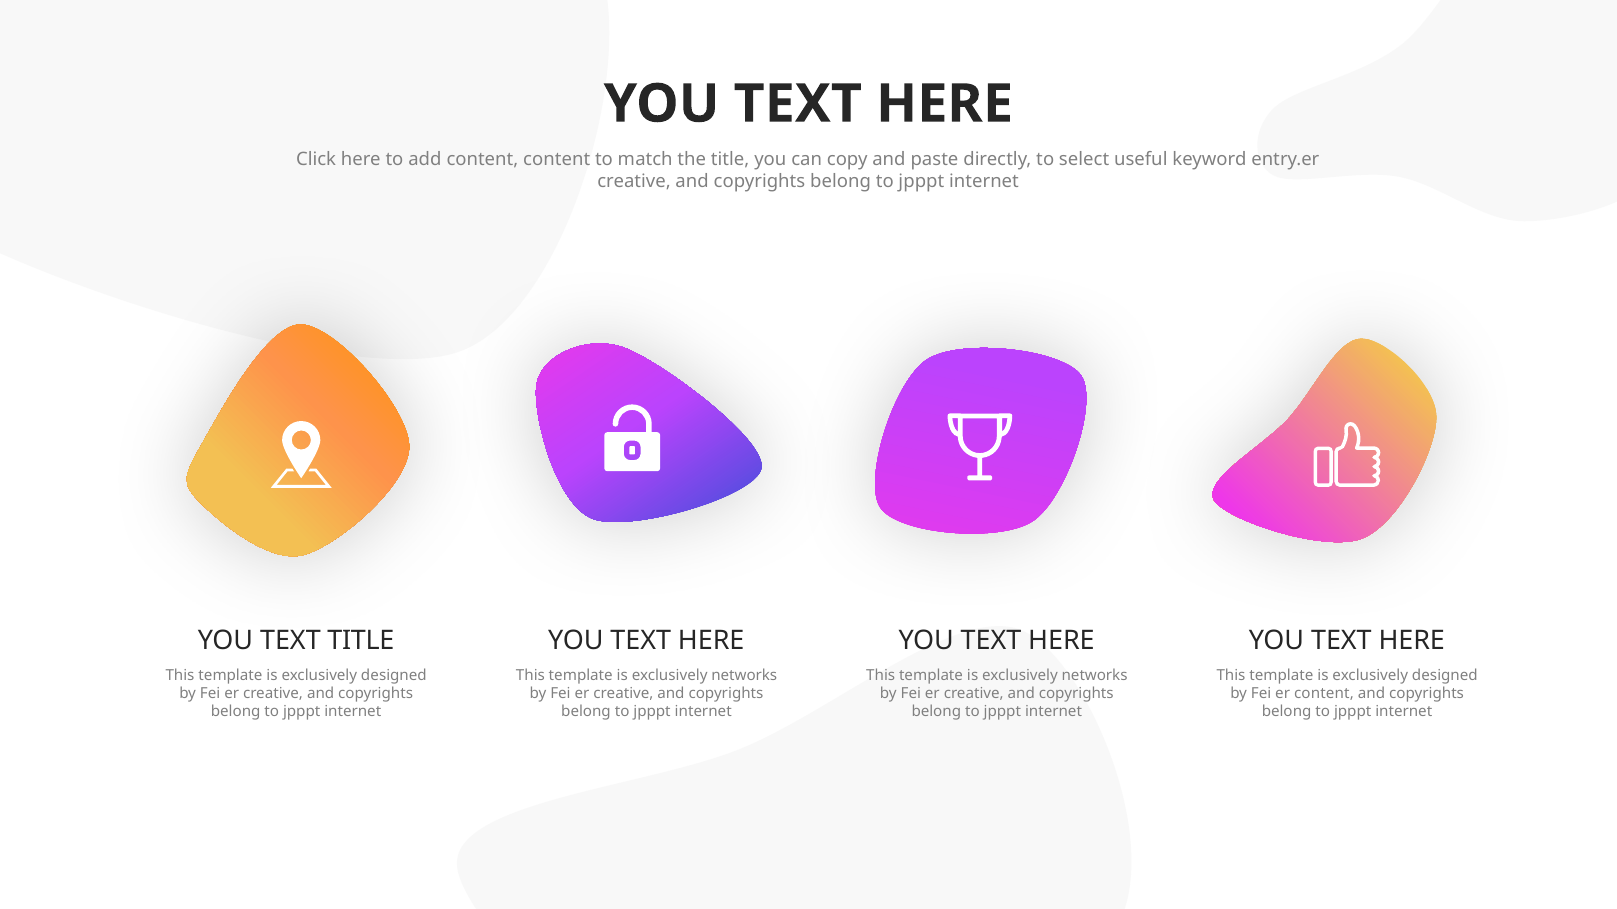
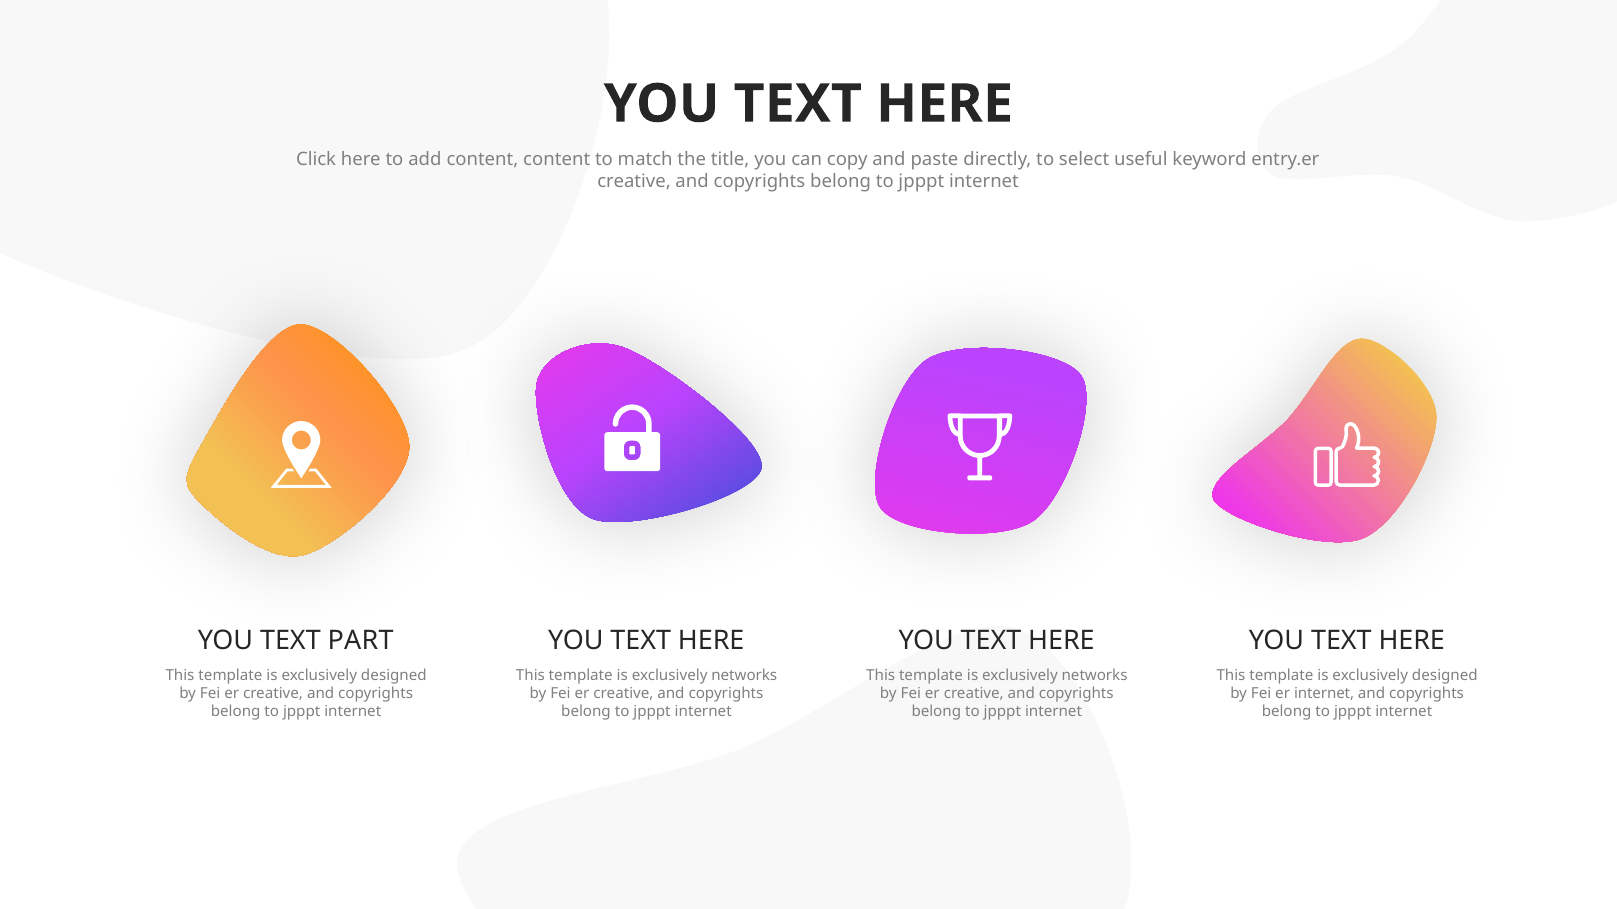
TEXT TITLE: TITLE -> PART (361, 641)
er content: content -> internet (1324, 694)
